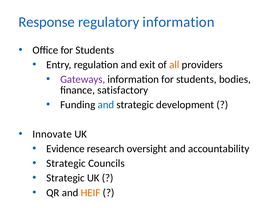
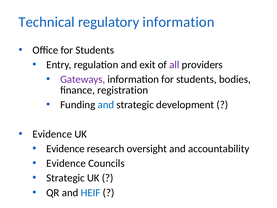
Response: Response -> Technical (47, 22)
all colour: orange -> purple (174, 65)
satisfactory: satisfactory -> registration (123, 90)
Innovate: Innovate -> Evidence (52, 134)
Strategic: Strategic -> Evidence (66, 163)
HEIF colour: orange -> blue (91, 192)
